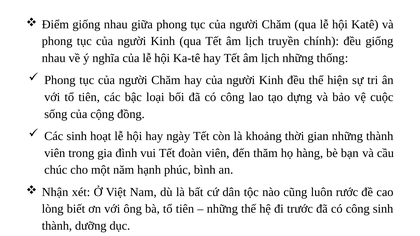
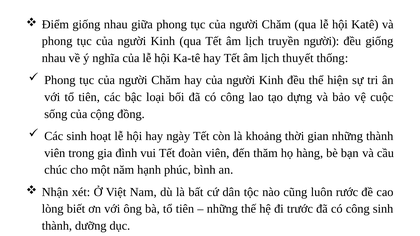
truyền chính: chính -> người (321, 41)
lịch những: những -> thuyết (298, 58)
